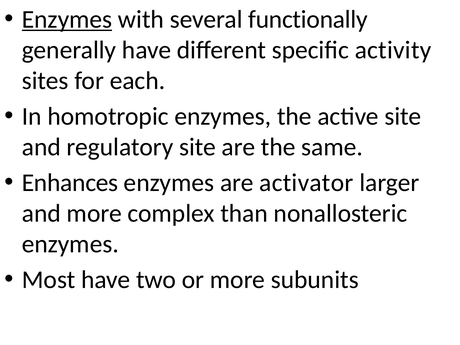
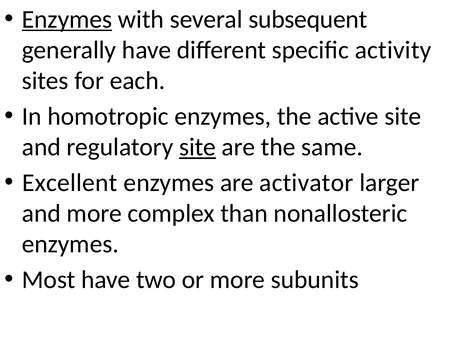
functionally: functionally -> subsequent (308, 19)
site underline: none -> present (198, 147)
Enhances: Enhances -> Excellent (70, 183)
